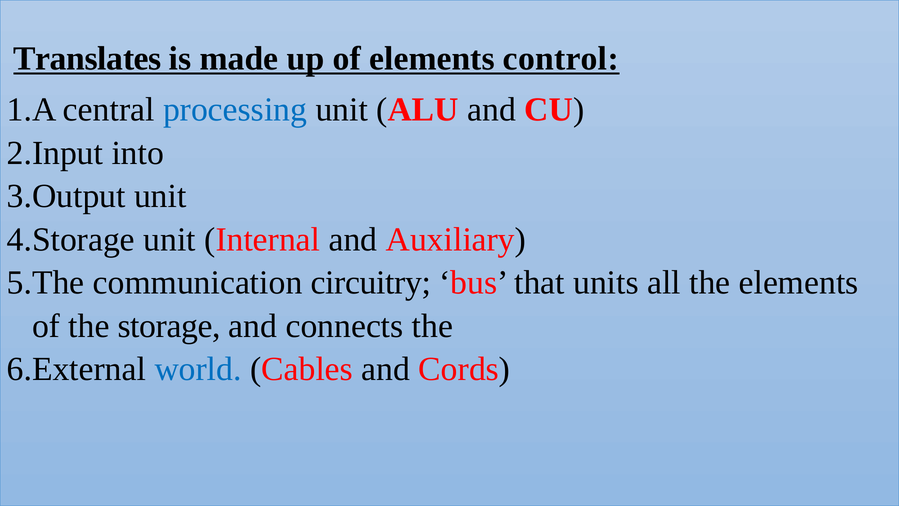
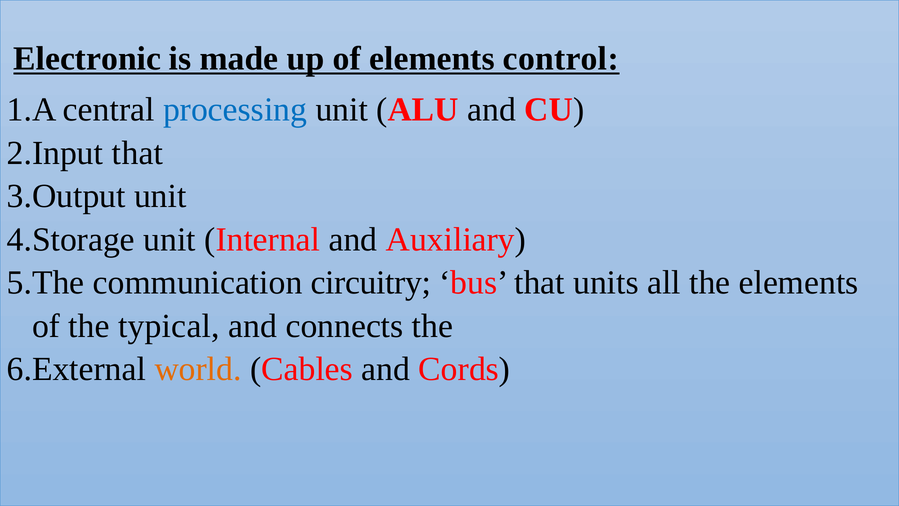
Translates: Translates -> Electronic (87, 59)
into: into -> that (138, 153)
storage: storage -> typical (169, 326)
world colour: blue -> orange (198, 369)
